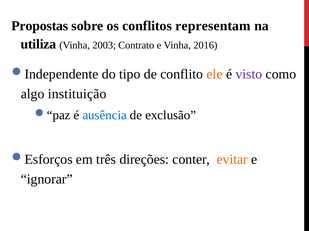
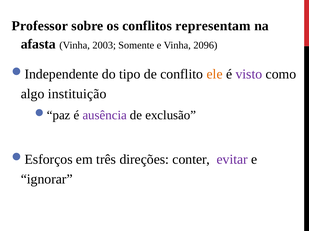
Propostas: Propostas -> Professor (40, 26)
utiliza: utiliza -> afasta (38, 44)
Contrato: Contrato -> Somente (136, 45)
2016: 2016 -> 2096 (205, 45)
ausência colour: blue -> purple (105, 116)
evitar colour: orange -> purple (232, 160)
